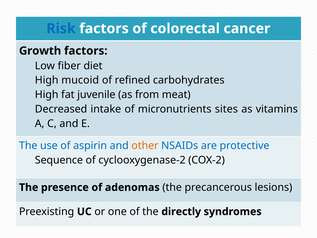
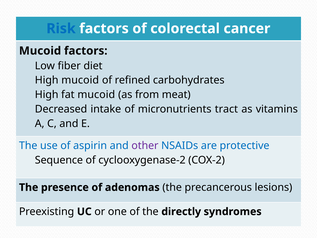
Growth: Growth -> Mucoid (40, 51)
fat juvenile: juvenile -> mucoid (96, 95)
sites: sites -> tract (226, 109)
other colour: orange -> purple (145, 146)
